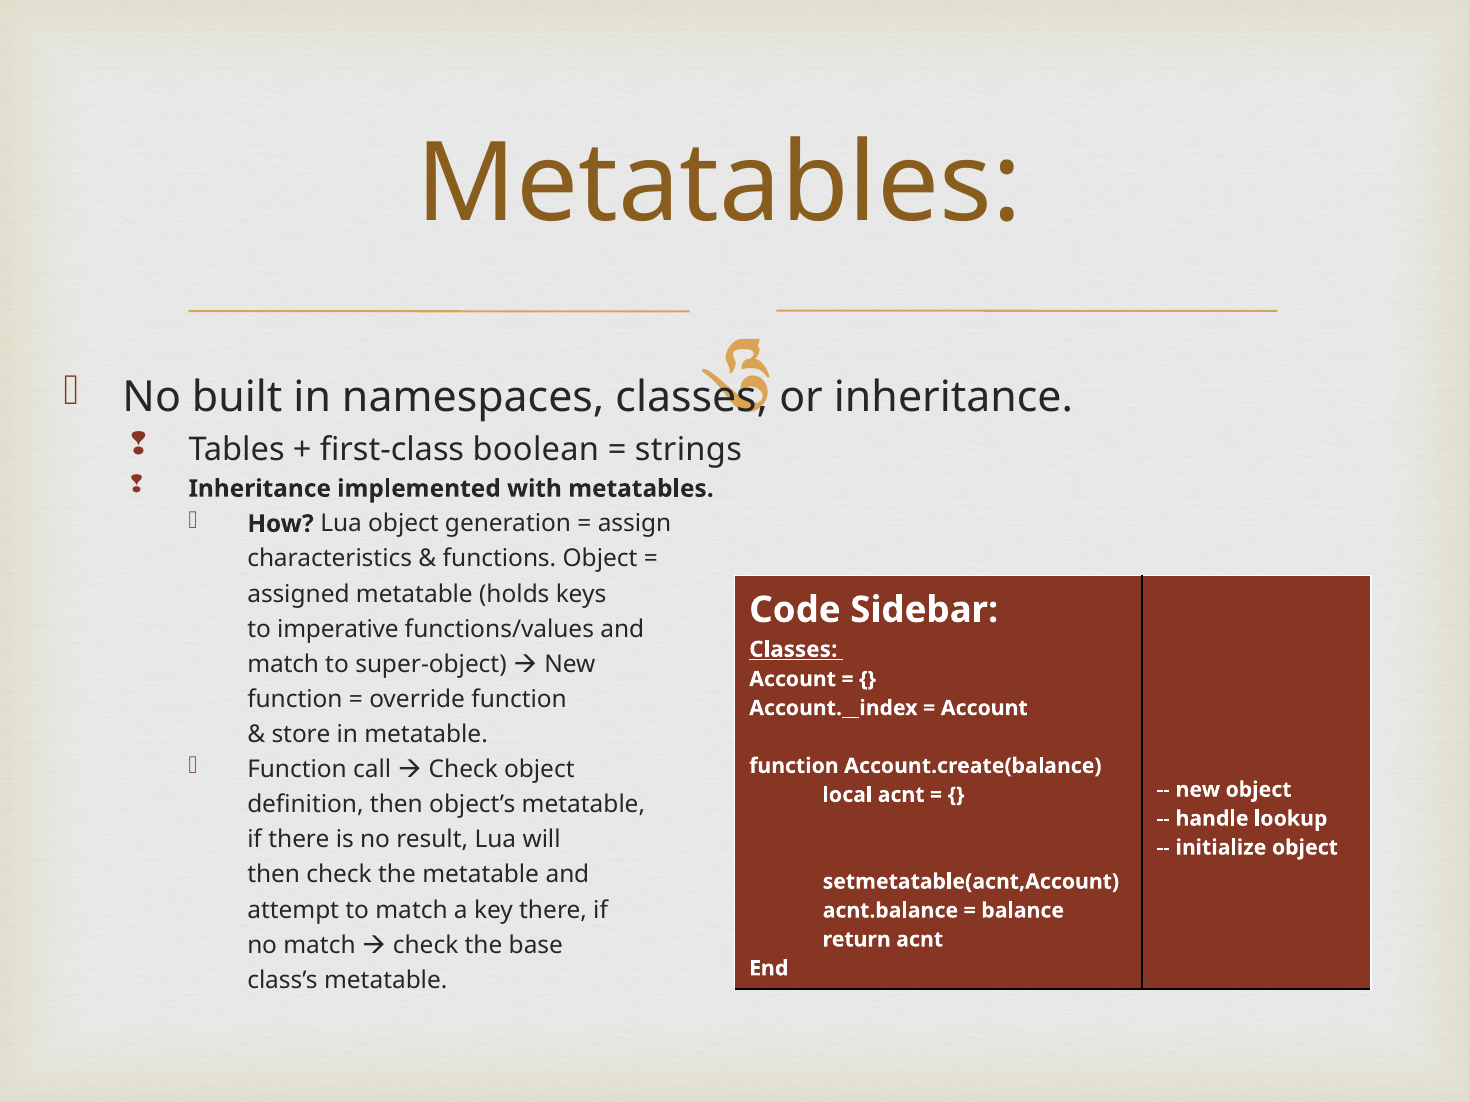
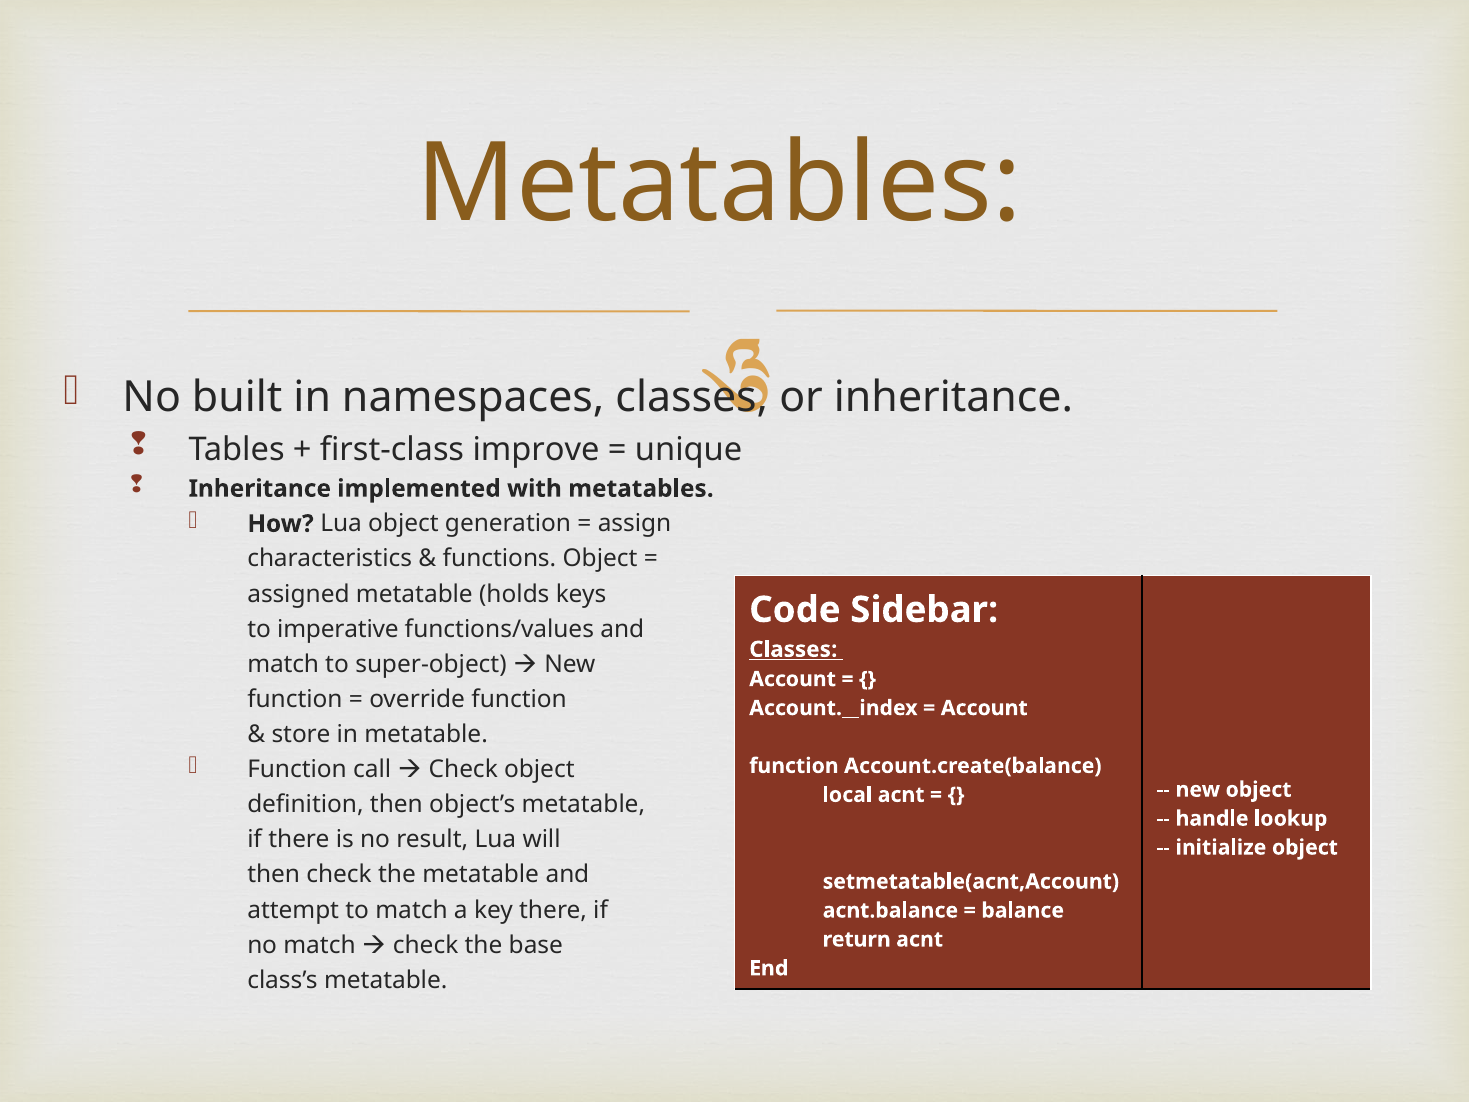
boolean: boolean -> improve (536, 449)
strings: strings -> unique (689, 449)
